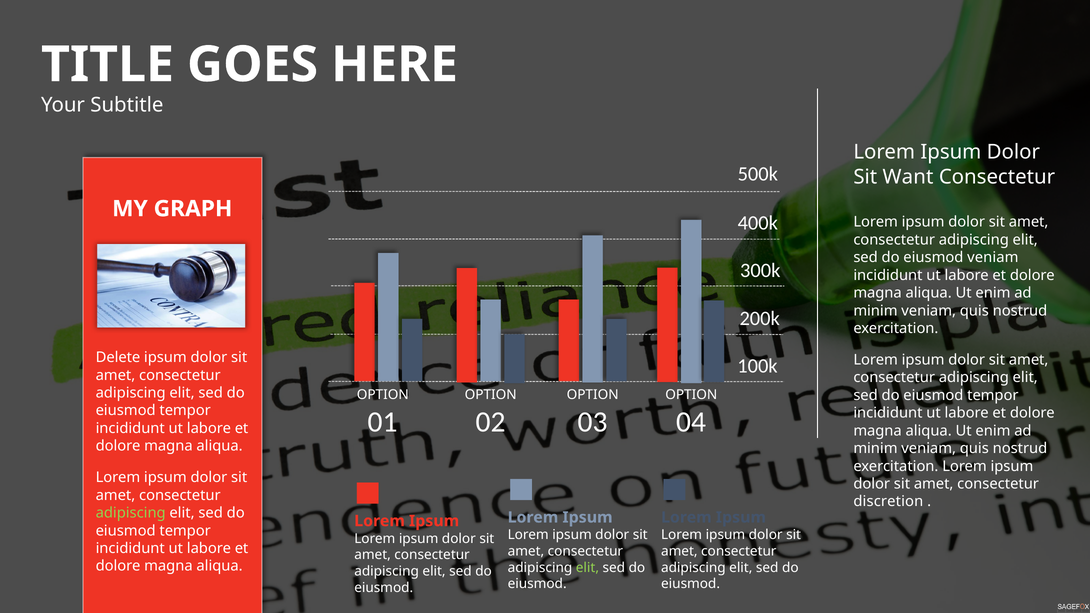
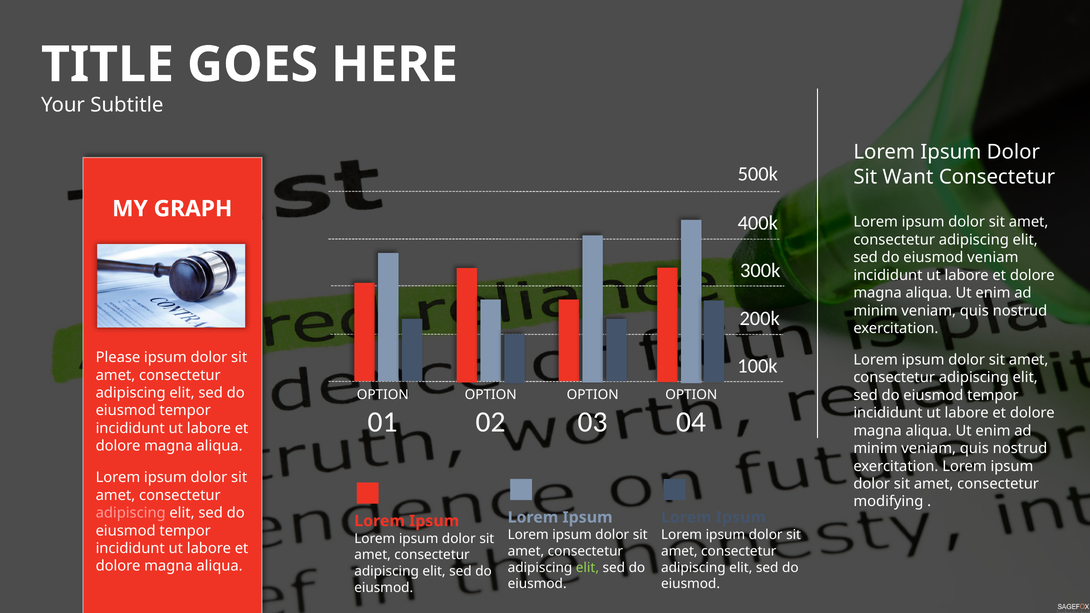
Delete: Delete -> Please (118, 357)
discretion: discretion -> modifying (888, 502)
adipiscing colour: light green -> pink (131, 513)
